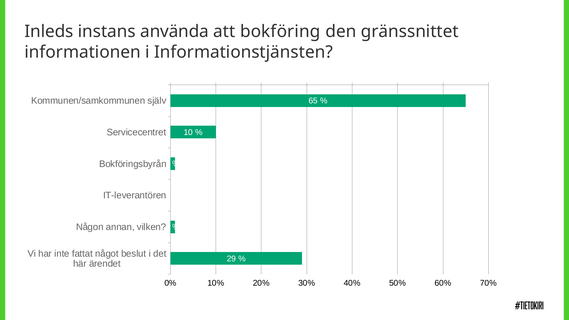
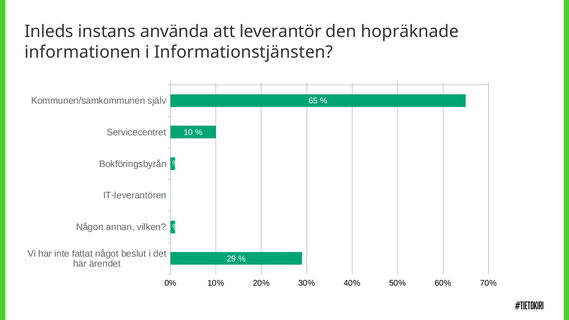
bokföring: bokföring -> leverantör (280, 31)
gränssnittet: gränssnittet -> hopräknade (410, 31)
